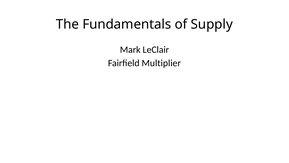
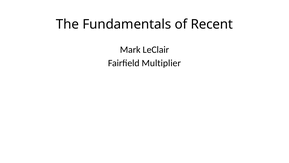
Supply: Supply -> Recent (212, 24)
